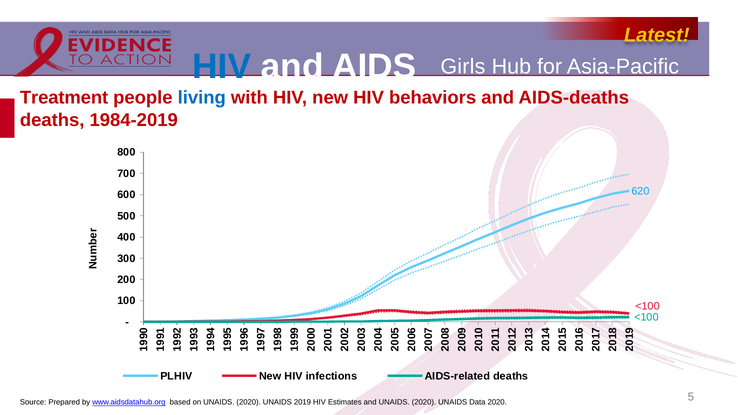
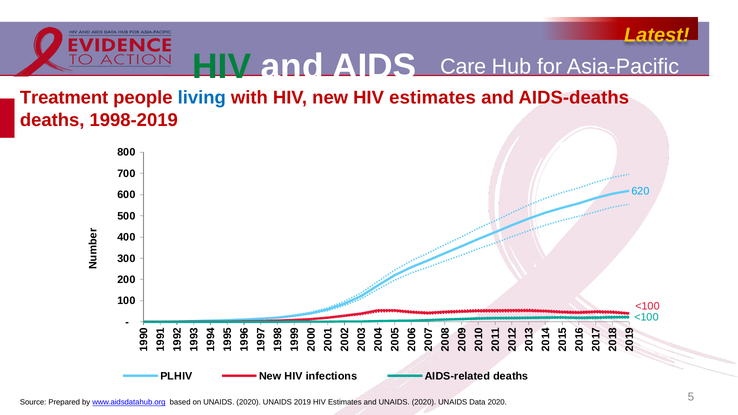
HIV colour: blue -> green (222, 66)
Girls: Girls -> Care (463, 67)
new HIV behaviors: behaviors -> estimates (433, 98)
1984-2019: 1984-2019 -> 1998-2019 (134, 120)
